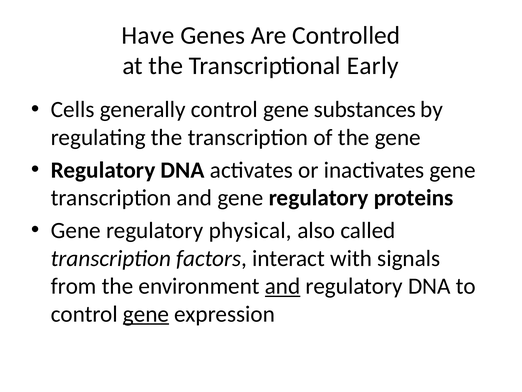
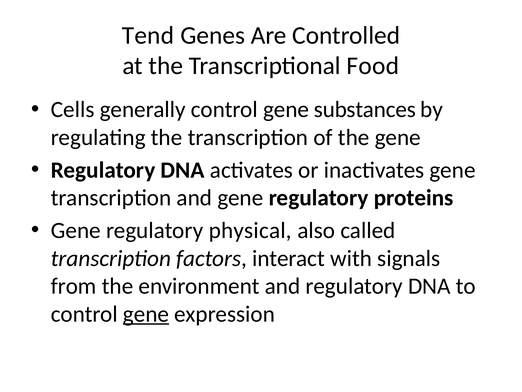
Have: Have -> Tend (148, 35)
Early: Early -> Food (373, 66)
and underline: present -> none (283, 286)
